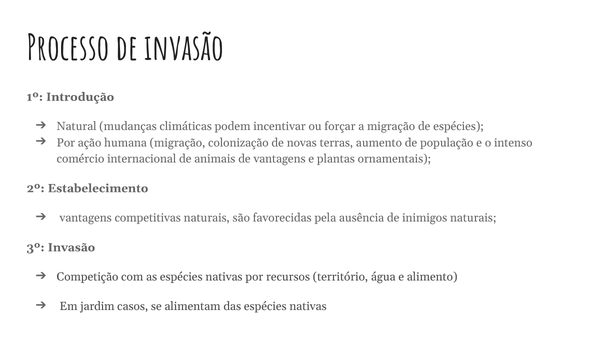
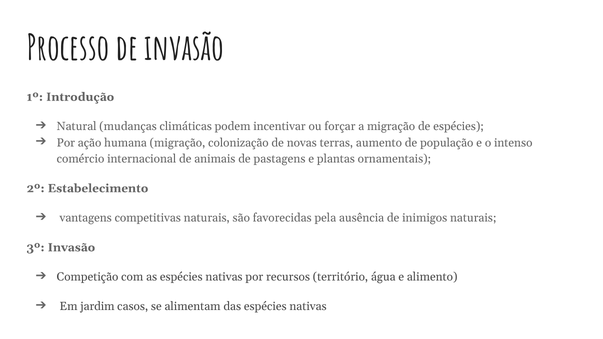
de vantagens: vantagens -> pastagens (280, 159)
